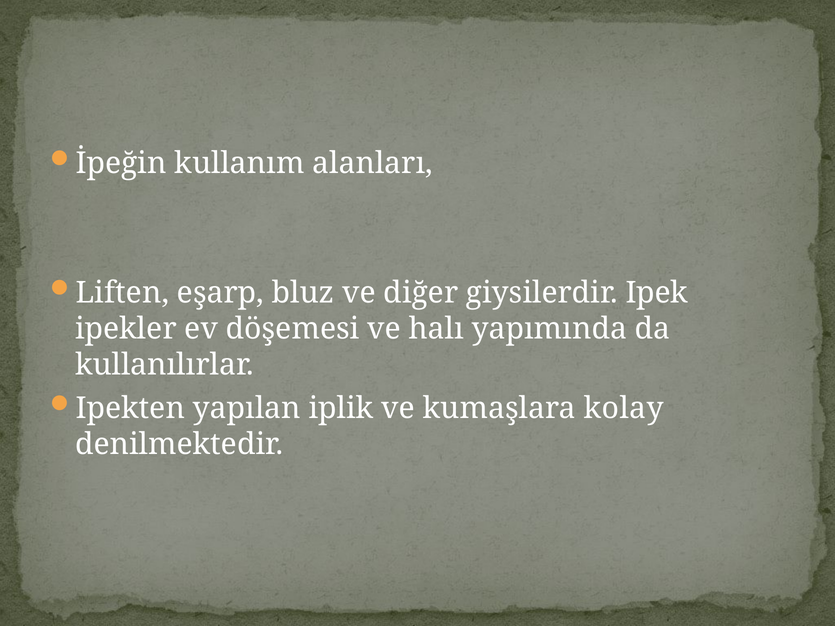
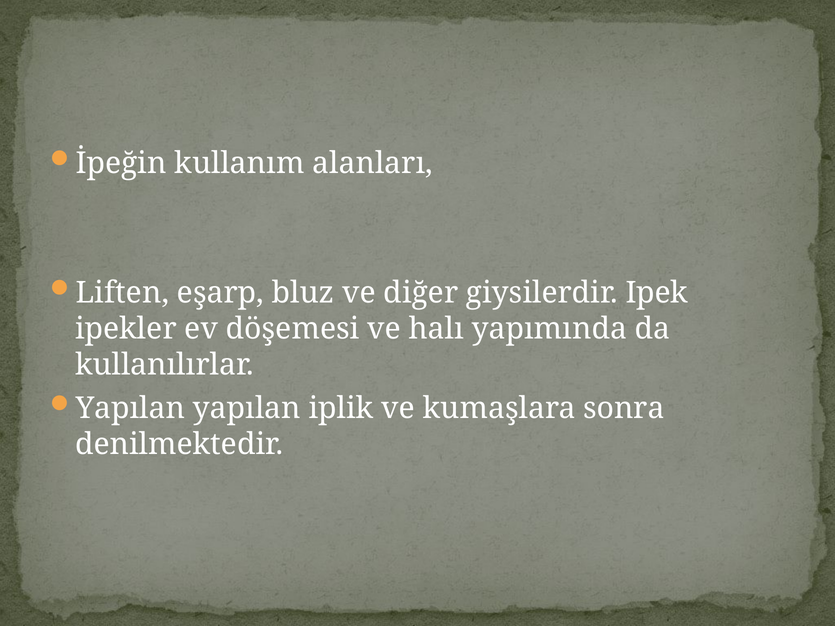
Ipekten: Ipekten -> Yapılan (130, 408)
kolay: kolay -> sonra (624, 408)
